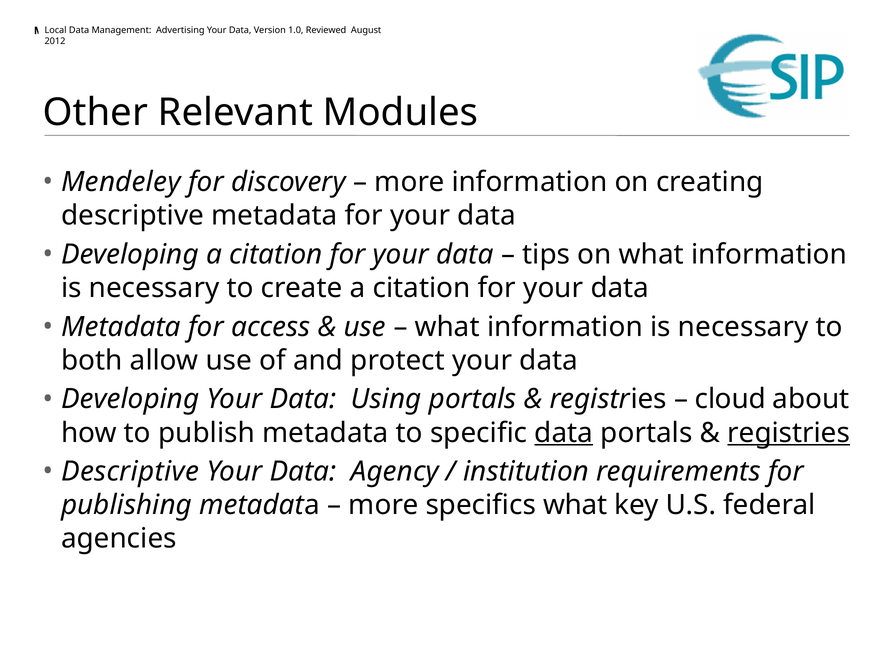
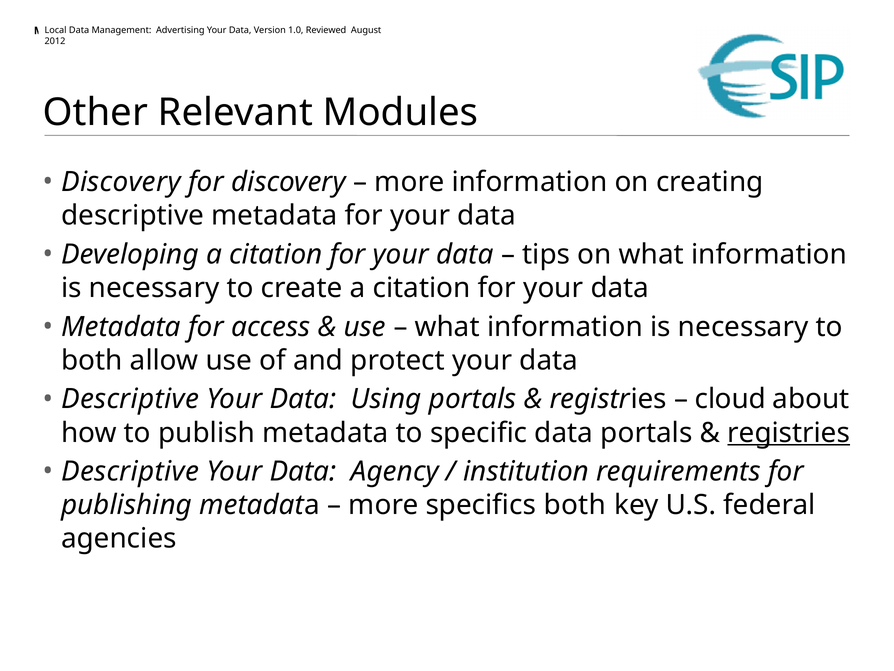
Mendeley: Mendeley -> Discovery (121, 182)
Developing: Developing -> Descriptive (130, 399)
data underline: present -> none (564, 432)
specifics what: what -> both (575, 505)
